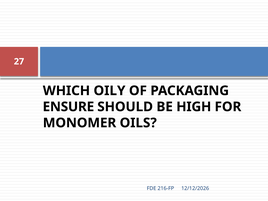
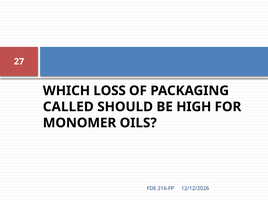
OILY: OILY -> LOSS (110, 91)
ENSURE: ENSURE -> CALLED (68, 107)
